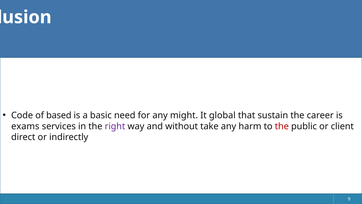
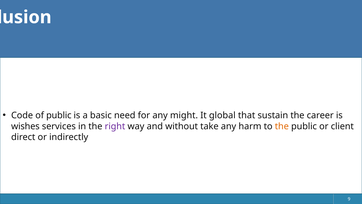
of based: based -> public (59, 115)
exams: exams -> wishes (25, 126)
the colour: red -> orange (282, 126)
